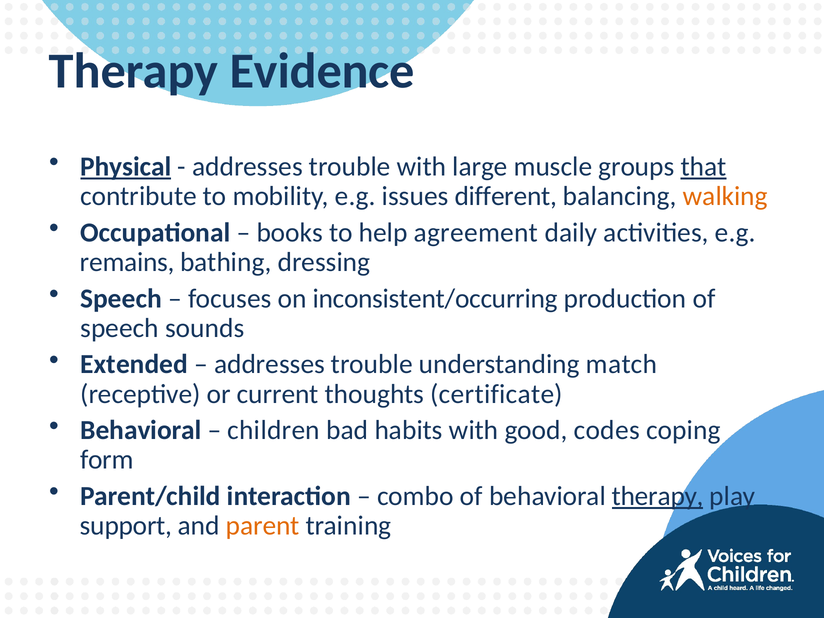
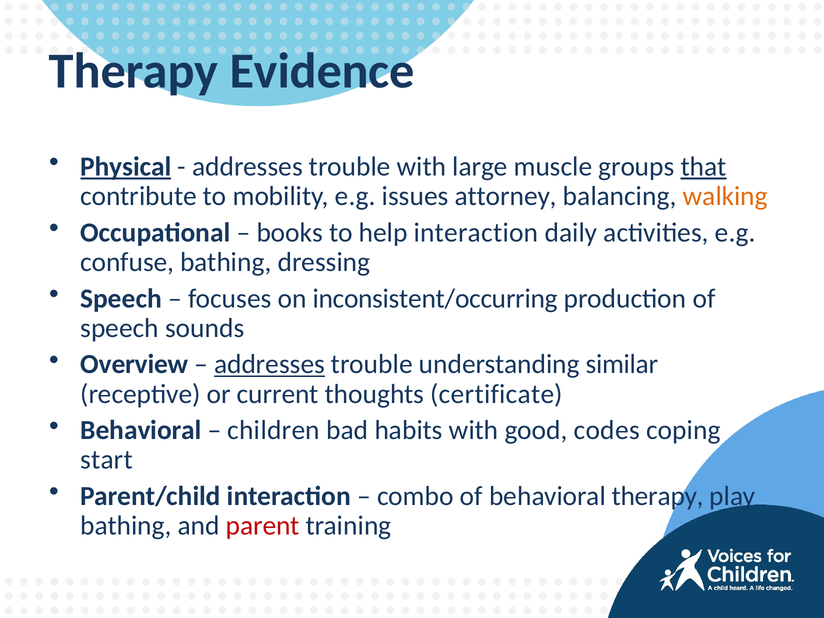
different: different -> attorney (506, 196)
help agreement: agreement -> interaction (476, 233)
remains: remains -> confuse (127, 262)
Extended: Extended -> Overview (134, 364)
addresses underline: none -> present (269, 364)
match: match -> similar (622, 364)
form: form -> start (107, 460)
therapy underline: present -> none (658, 496)
support: support -> bathing (126, 526)
parent colour: orange -> red (263, 526)
